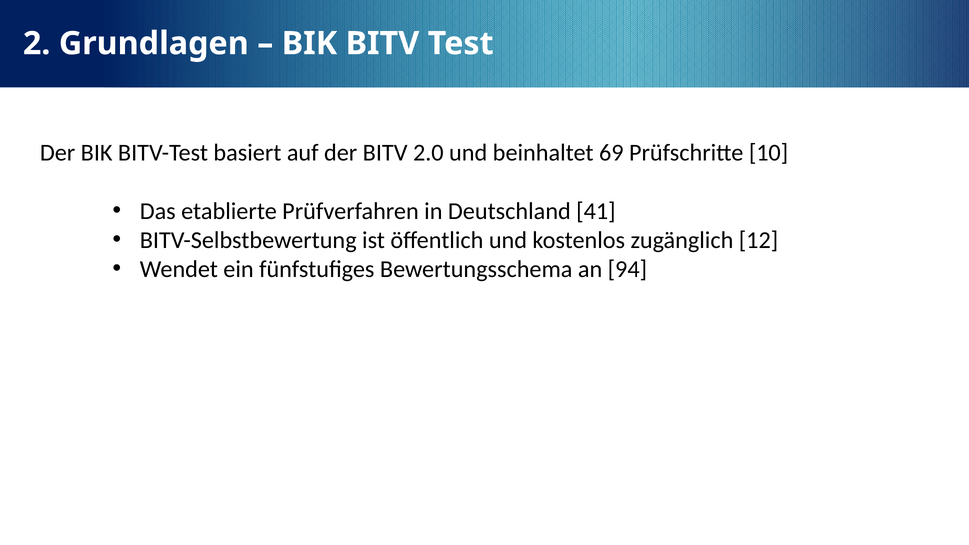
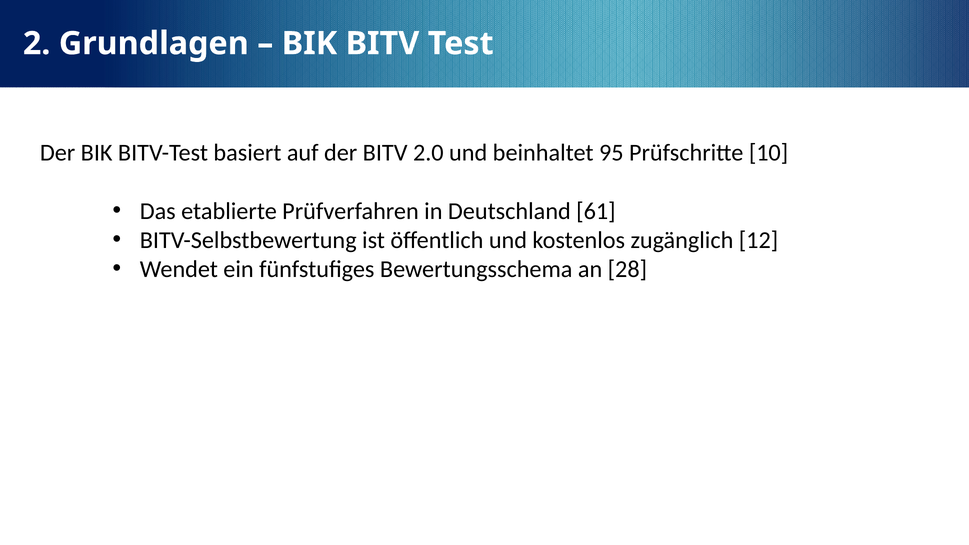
69: 69 -> 95 (611, 153)
41: 41 -> 61 (596, 211)
94: 94 -> 28 (627, 269)
